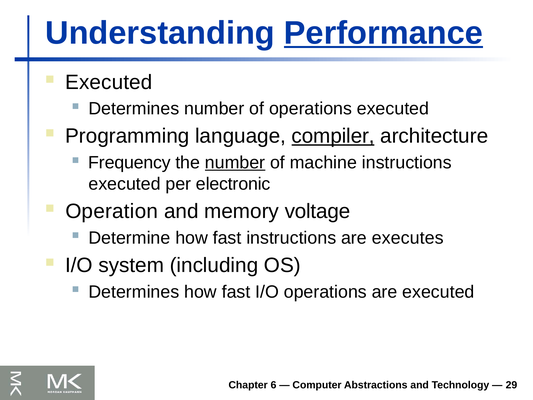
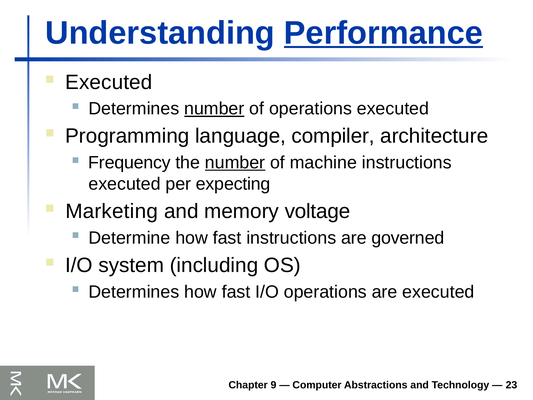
number underline: none -> present (214, 109)
compiler underline: present -> none (333, 136)
electronic: electronic -> expecting (233, 184)
Operation: Operation -> Marketing (112, 211)
executes: executes -> governed (408, 238)
6: 6 -> 9 (273, 385)
29: 29 -> 23 (511, 385)
